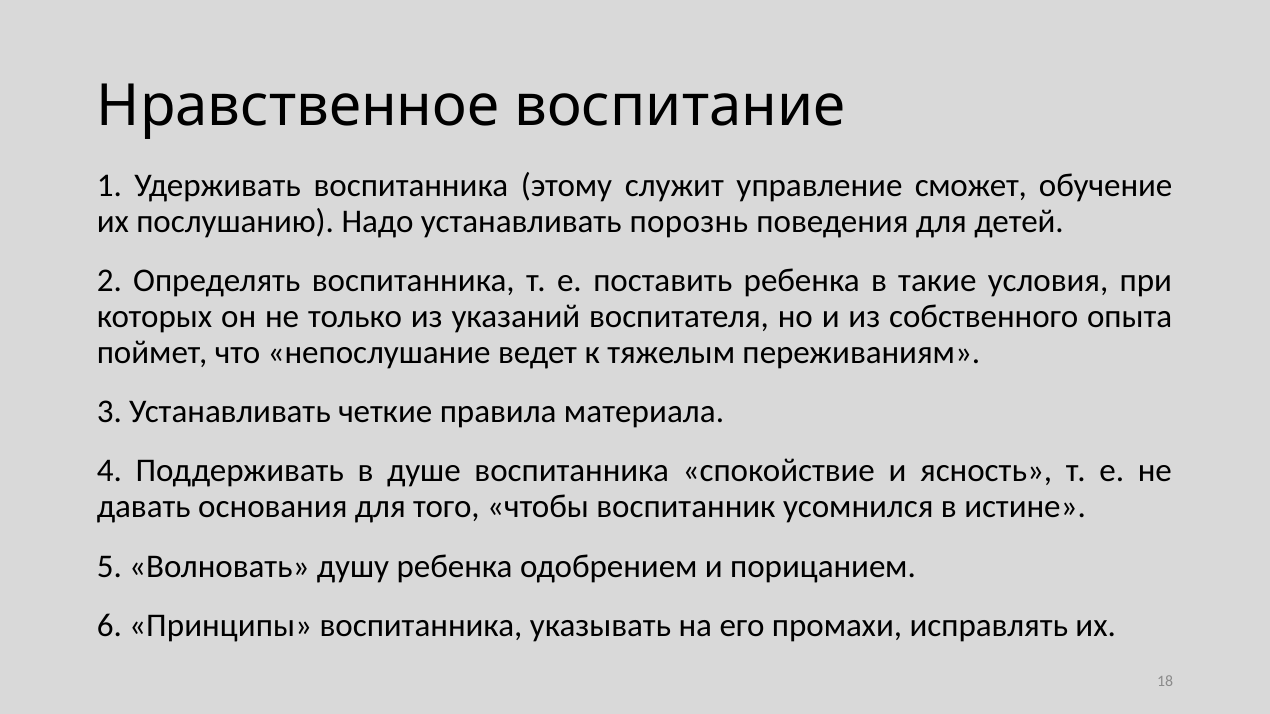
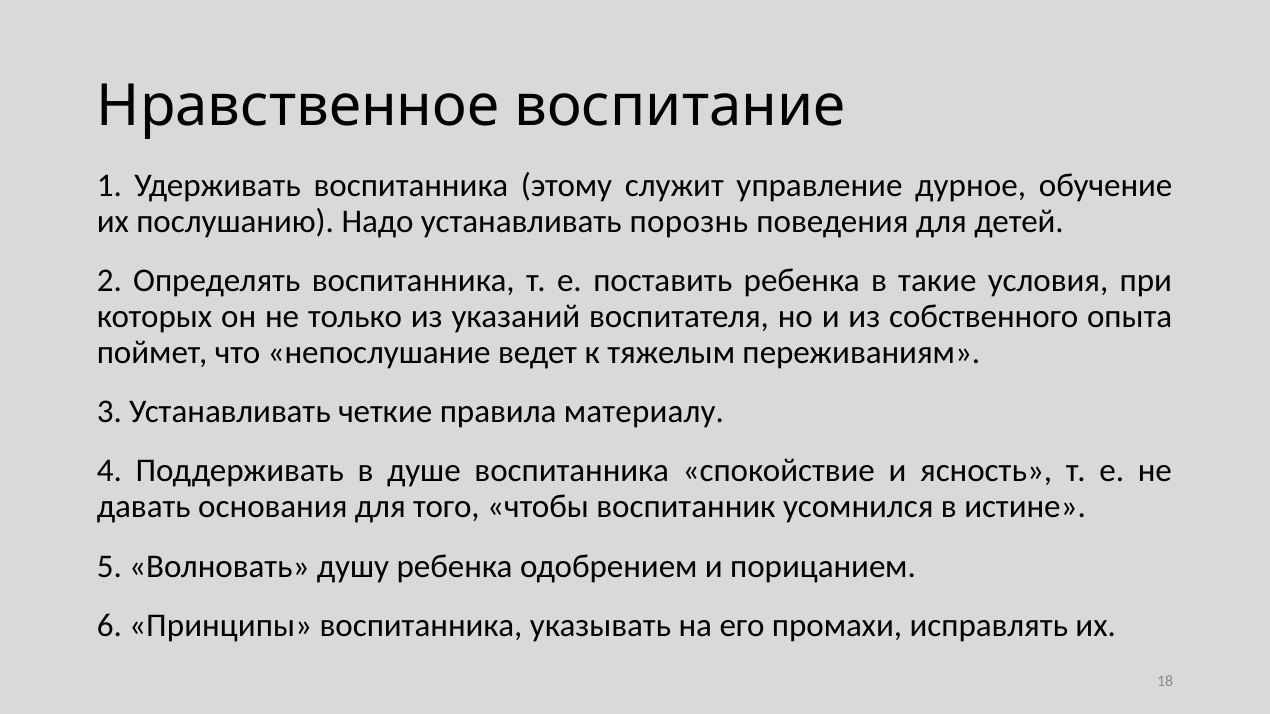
сможет: сможет -> дурное (971, 186)
материала: материала -> материалу (644, 412)
